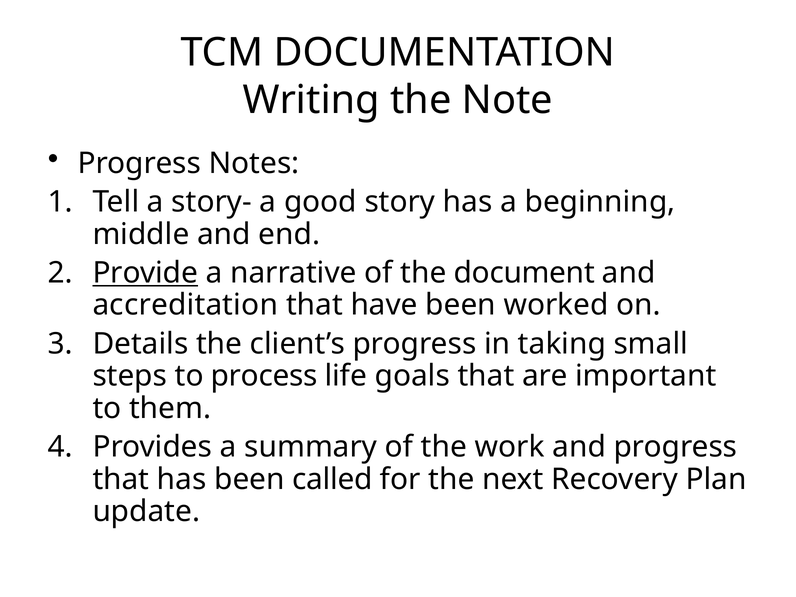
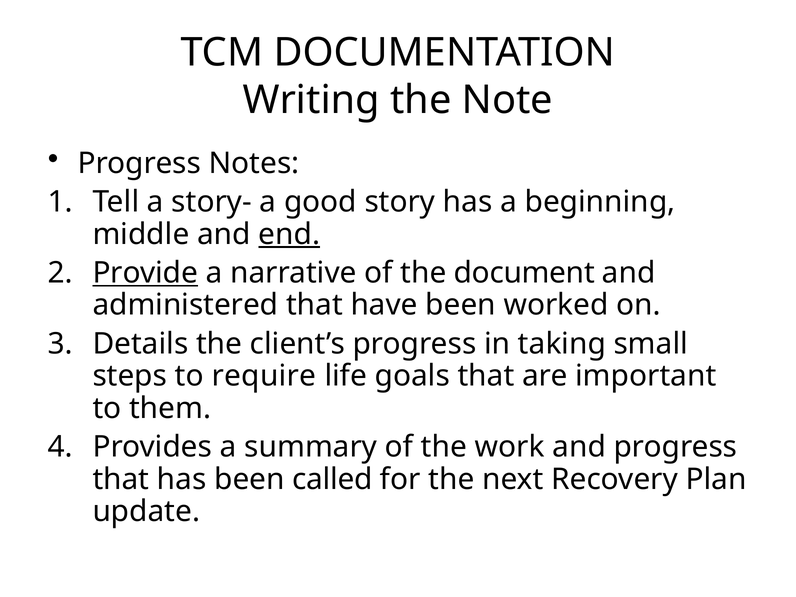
end underline: none -> present (289, 234)
accreditation: accreditation -> administered (185, 305)
process: process -> require (264, 376)
